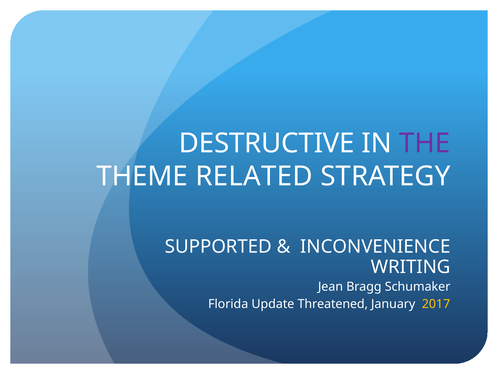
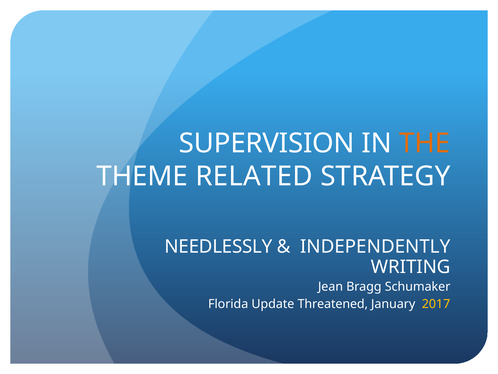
DESTRUCTIVE: DESTRUCTIVE -> SUPERVISION (267, 143)
THE colour: purple -> orange (425, 143)
SUPPORTED: SUPPORTED -> NEEDLESSLY (218, 246)
INCONVENIENCE: INCONVENIENCE -> INDEPENDENTLY (375, 246)
